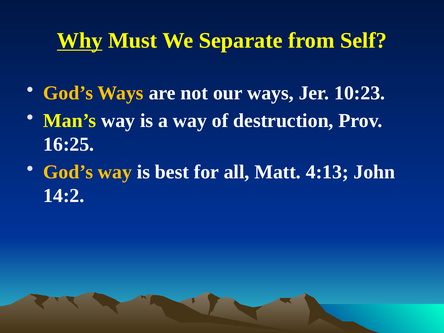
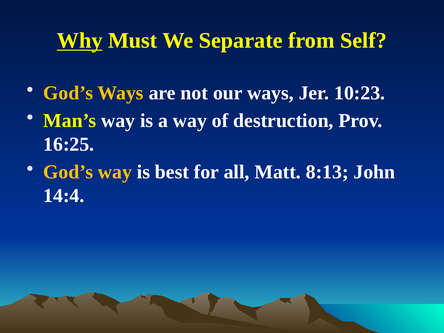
4:13: 4:13 -> 8:13 (327, 172)
14:2: 14:2 -> 14:4 (64, 196)
